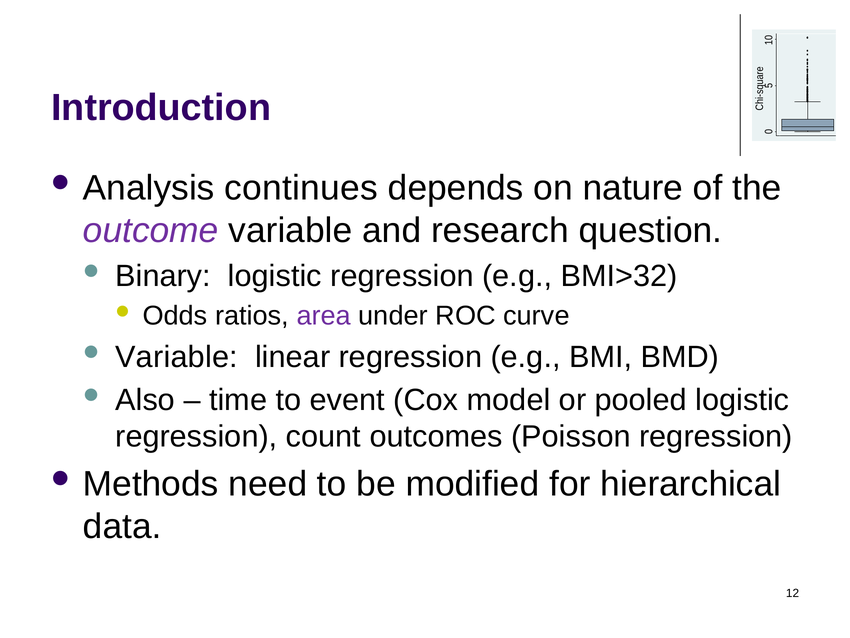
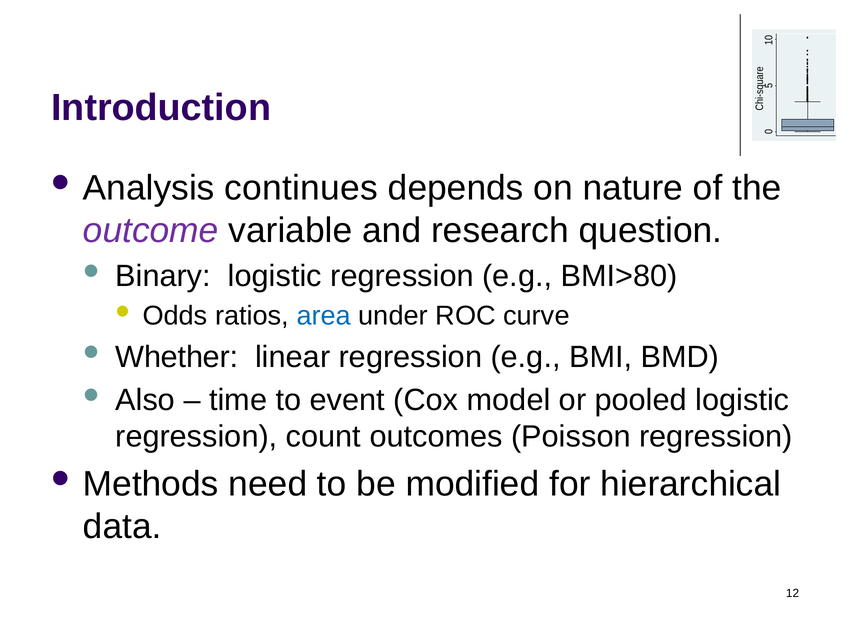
BMI>32: BMI>32 -> BMI>80 (619, 276)
area colour: purple -> blue (324, 316)
Variable: Variable -> Whether (177, 357)
